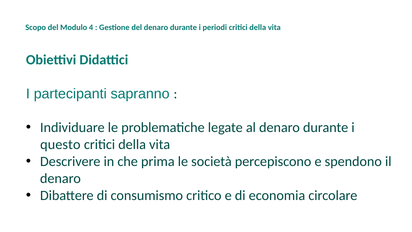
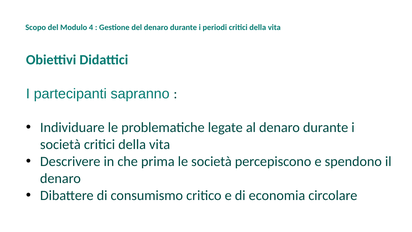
questo: questo -> società (60, 145)
